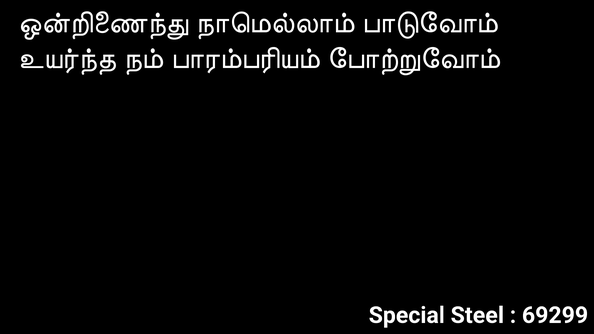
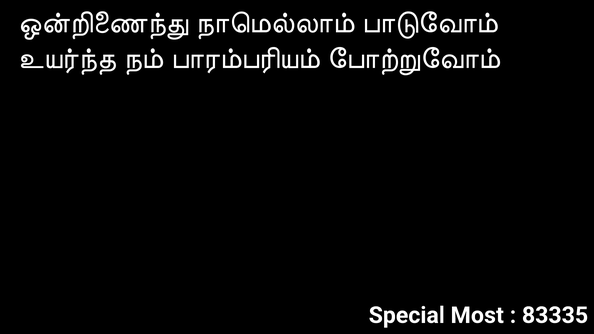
Steel: Steel -> Most (477, 315)
69299: 69299 -> 83335 (555, 315)
